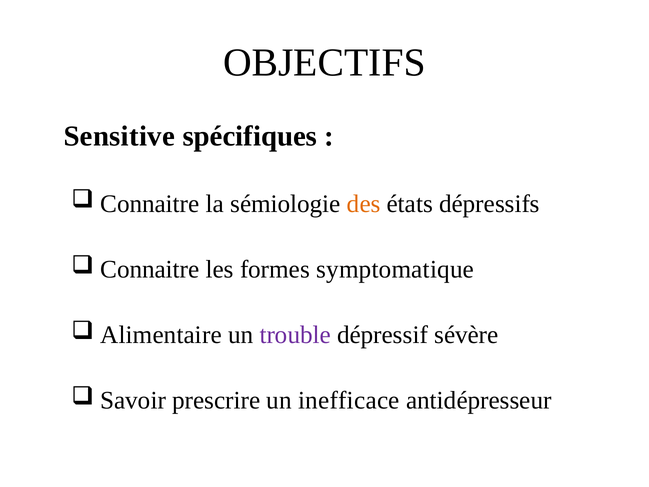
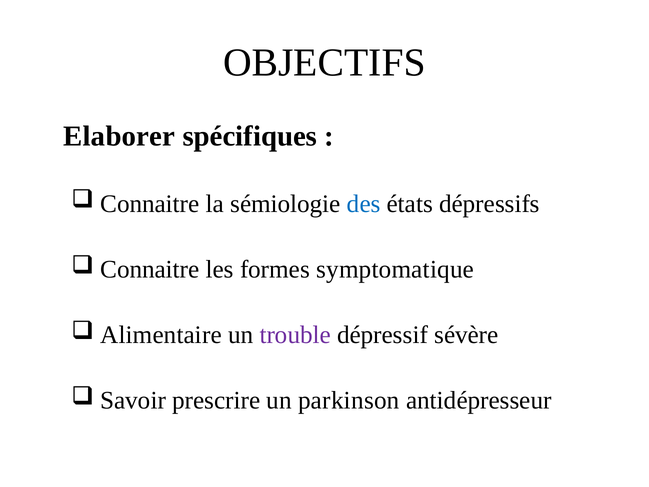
Sensitive: Sensitive -> Elaborer (119, 136)
des colour: orange -> blue (364, 204)
inefficace: inefficace -> parkinson (349, 400)
